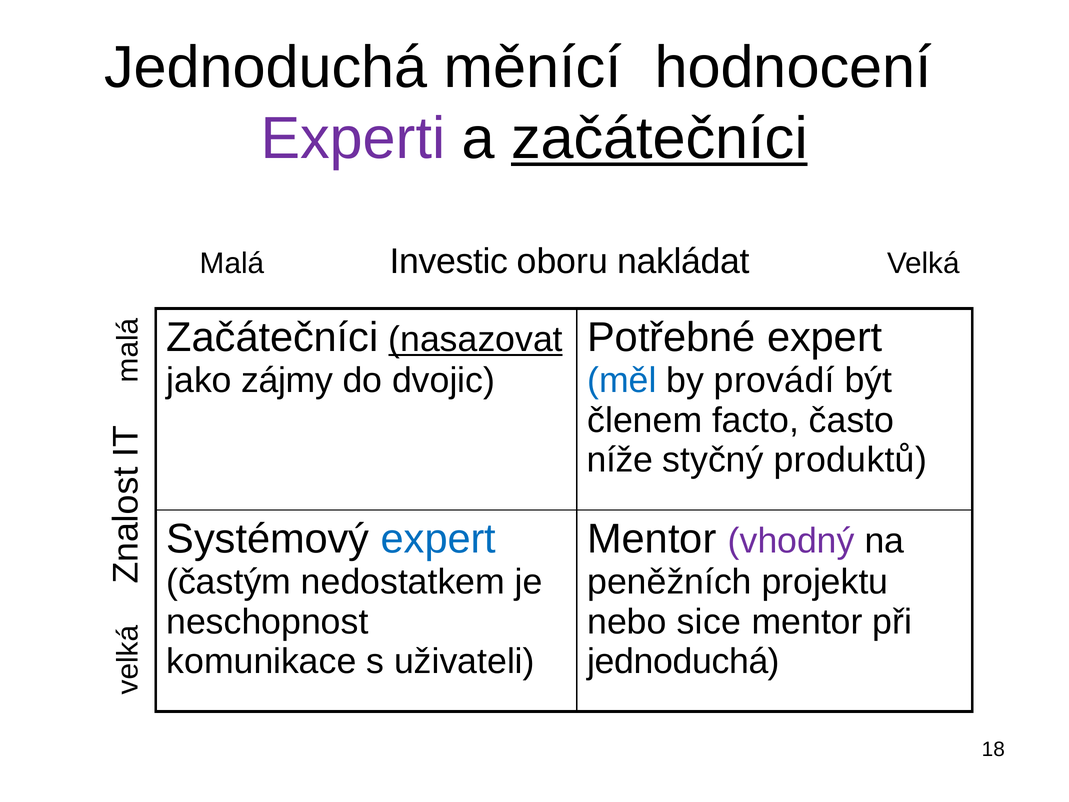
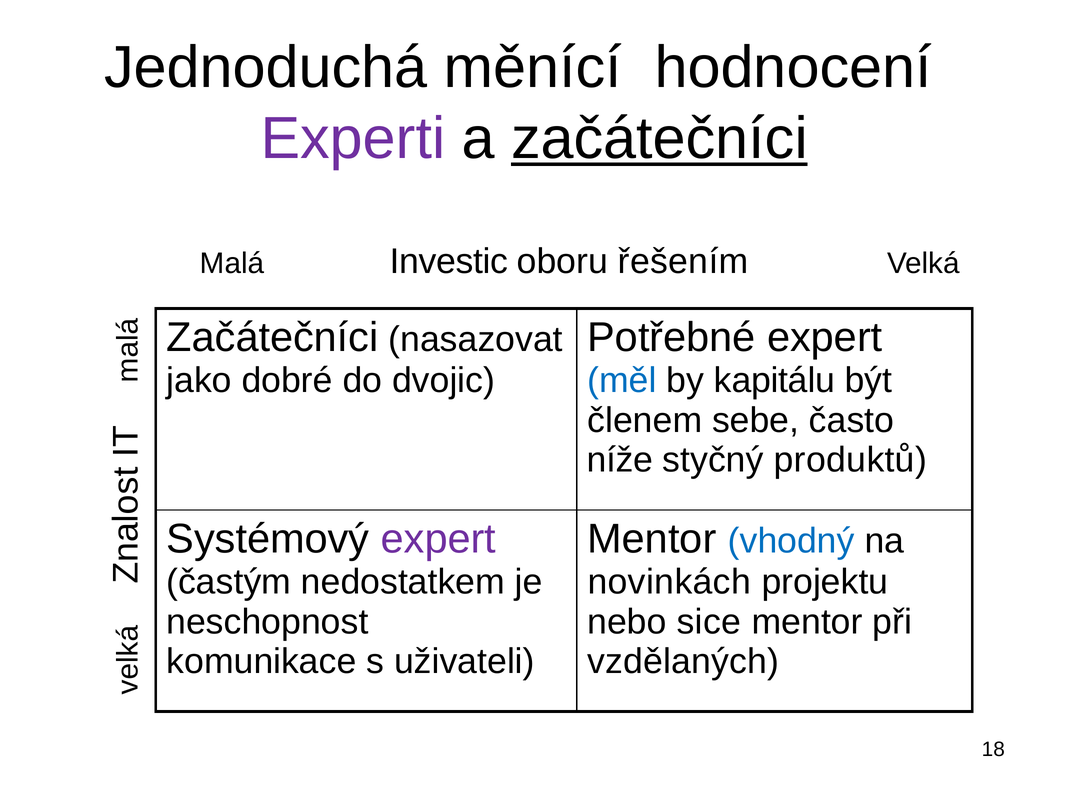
nakládat: nakládat -> řešením (683, 262)
nasazovat underline: present -> none (476, 339)
zájmy: zájmy -> dobré (287, 380)
provádí: provádí -> kapitálu (774, 380)
facto: facto -> sebe (756, 420)
expert colour: blue -> purple (438, 539)
vhodný colour: purple -> blue (791, 541)
peněžních: peněžních -> novinkách (669, 582)
jednoduchá: jednoduchá -> vzdělaných (683, 661)
